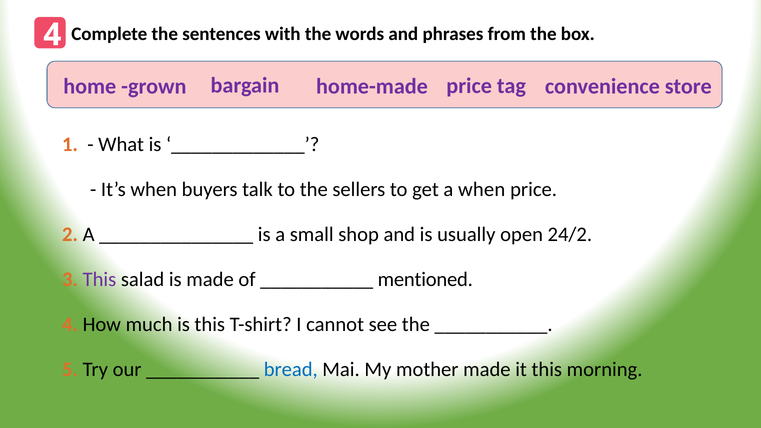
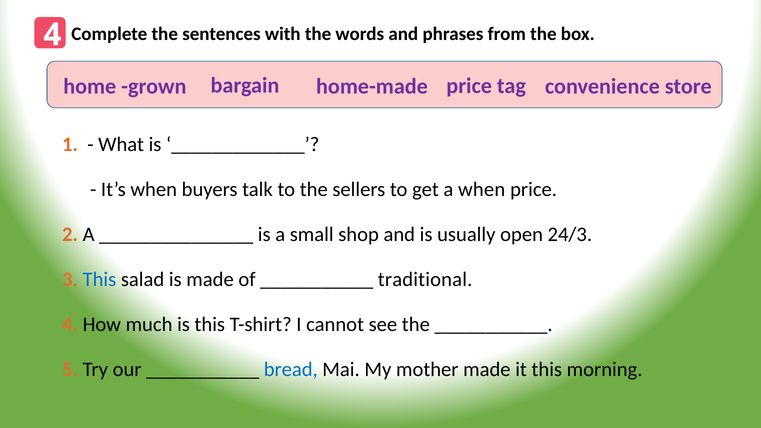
24/2: 24/2 -> 24/3 (570, 234)
This colour: purple -> blue (99, 279)
mentioned: mentioned -> traditional (425, 279)
